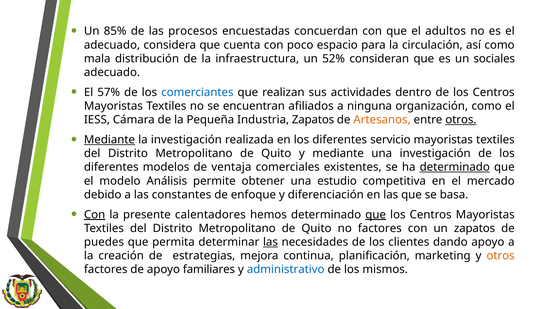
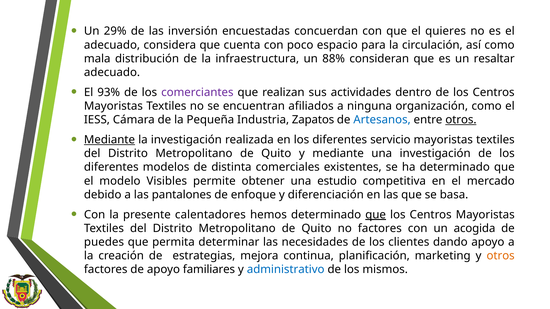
85%: 85% -> 29% (115, 31)
procesos: procesos -> inversión (193, 31)
adultos: adultos -> quieres (446, 31)
52%: 52% -> 88% (334, 59)
sociales: sociales -> resaltar (494, 59)
57%: 57% -> 93% (109, 92)
comerciantes colour: blue -> purple (197, 92)
Artesanos colour: orange -> blue (382, 120)
ventaja: ventaja -> distinta (231, 167)
determinado underline: present -> none (455, 167)
Análisis: Análisis -> Visibles (167, 181)
constantes: constantes -> pantalones (182, 195)
Con underline: present -> none (95, 215)
un zapatos: zapatos -> acogida (475, 229)
las underline: present -> none (270, 242)
